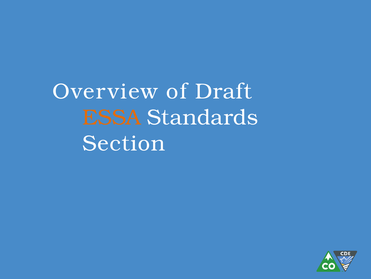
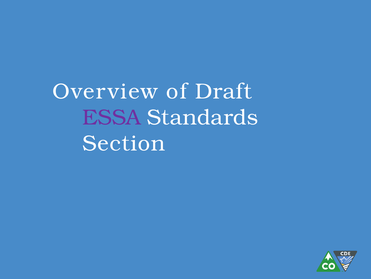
ESSA colour: orange -> purple (111, 117)
